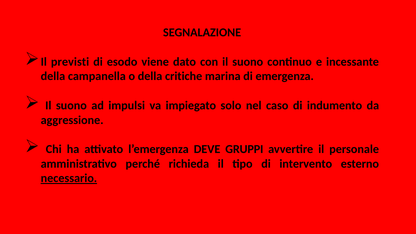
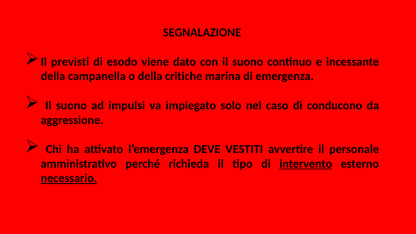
indumento: indumento -> conducono (335, 105)
GRUPPI: GRUPPI -> VESTITI (244, 149)
intervento underline: none -> present (306, 164)
